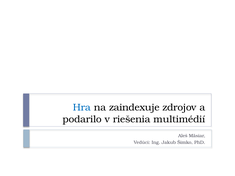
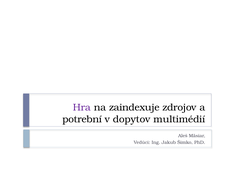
Hra colour: blue -> purple (82, 108)
podarilo: podarilo -> potrební (82, 119)
riešenia: riešenia -> dopytov (132, 119)
